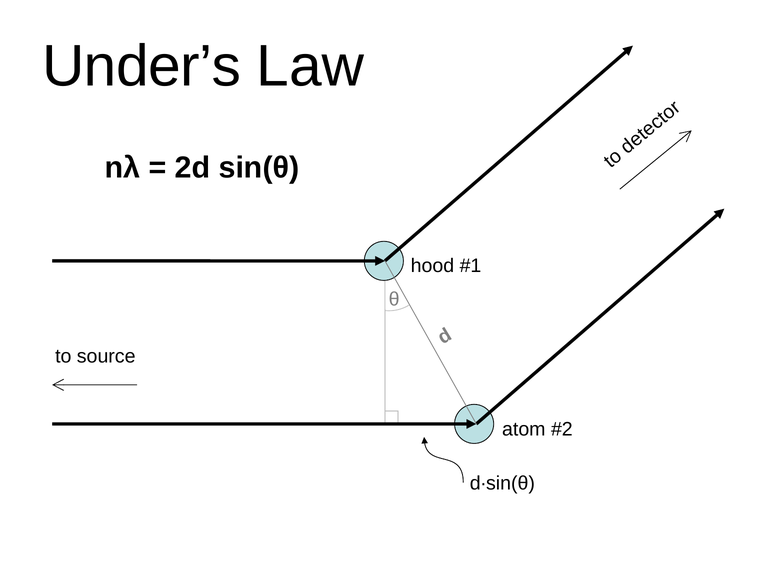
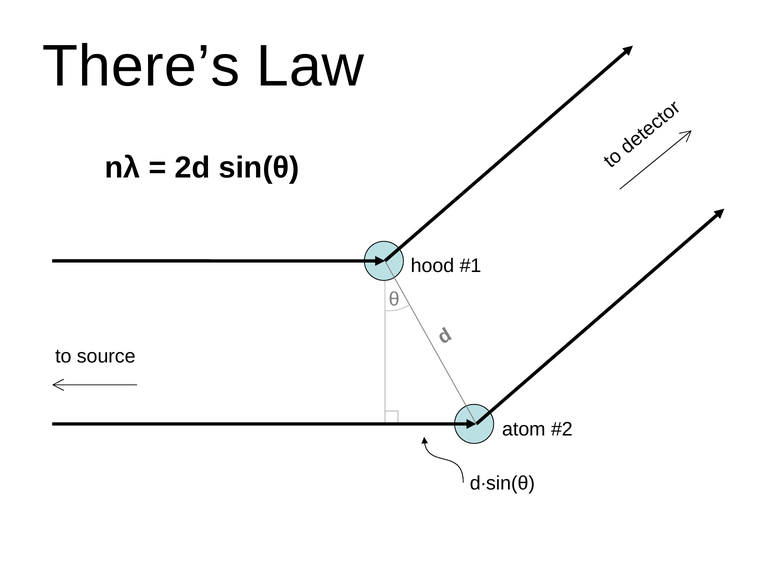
Under’s: Under’s -> There’s (141, 66)
